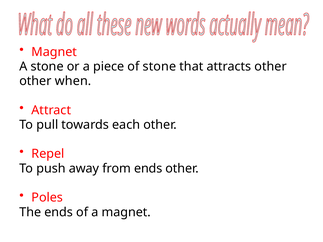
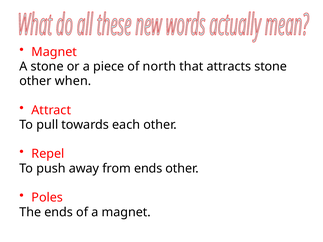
of stone: stone -> north (159, 67)
attracts other: other -> stone (271, 67)
